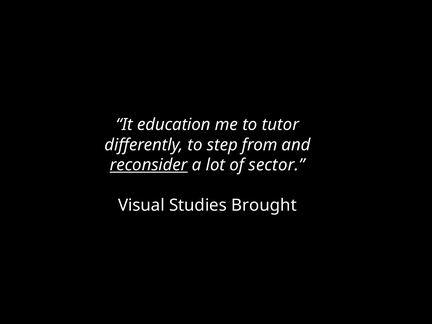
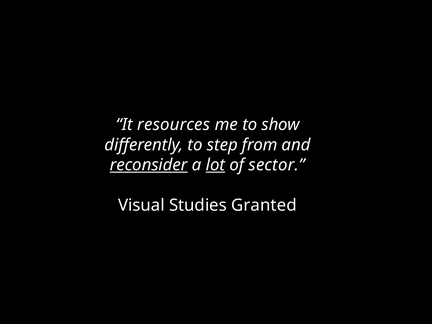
education: education -> resources (174, 125)
tutor: tutor -> show (281, 125)
lot underline: none -> present (215, 165)
Brought: Brought -> Granted (264, 205)
